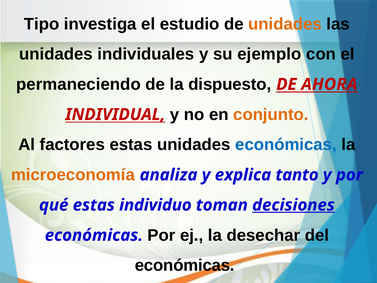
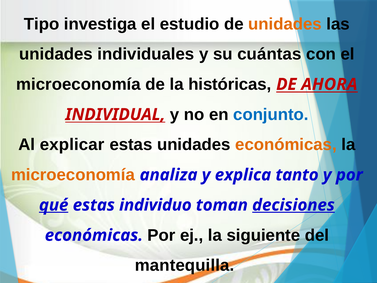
ejemplo: ejemplo -> cuántas (269, 54)
permaneciendo: permaneciendo -> microeconomía (78, 84)
dispuesto: dispuesto -> históricas (230, 84)
conjunto colour: orange -> blue (271, 114)
factores: factores -> explicar (72, 145)
económicas colour: blue -> orange (286, 145)
qué underline: none -> present (54, 205)
desechar: desechar -> siguiente (263, 235)
económicas: económicas -> mantequilla (185, 265)
